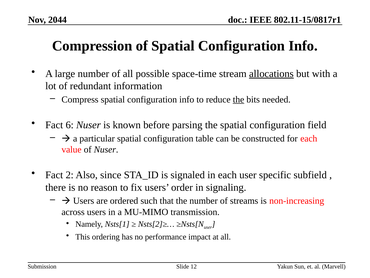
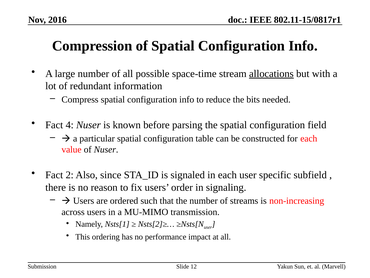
2044: 2044 -> 2016 (57, 20)
the underline: present -> none (239, 99)
6: 6 -> 4 (70, 125)
